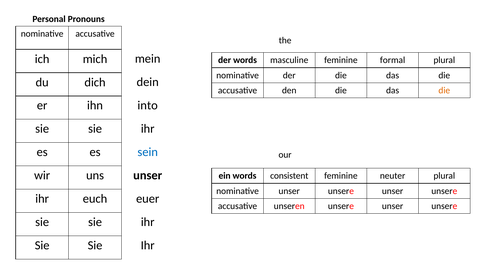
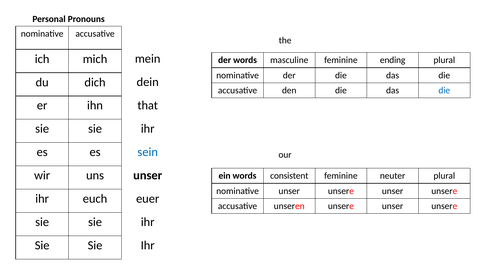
formal: formal -> ending (393, 60)
die colour: orange -> blue (444, 90)
into: into -> that (148, 105)
